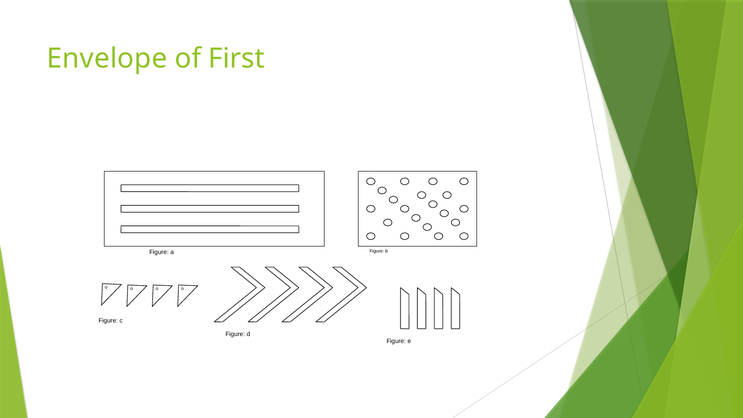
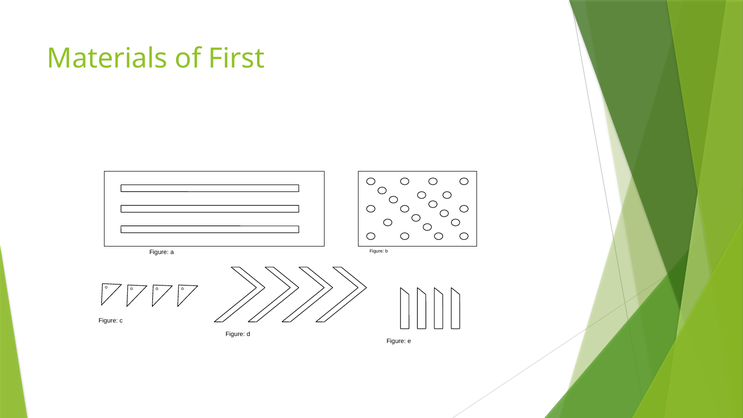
Envelope: Envelope -> Materials (107, 59)
